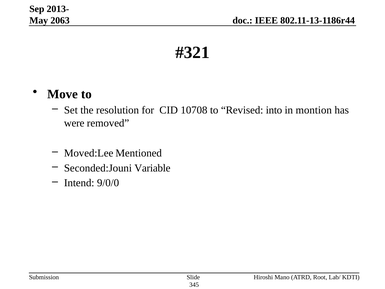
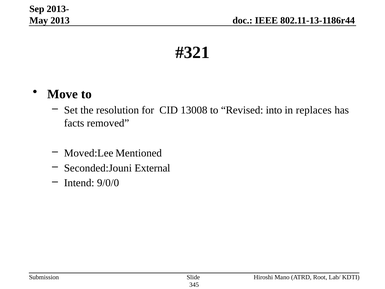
2063: 2063 -> 2013 (60, 21)
10708: 10708 -> 13008 (194, 110)
montion: montion -> replaces (314, 110)
were: were -> facts (74, 123)
Variable: Variable -> External (152, 168)
